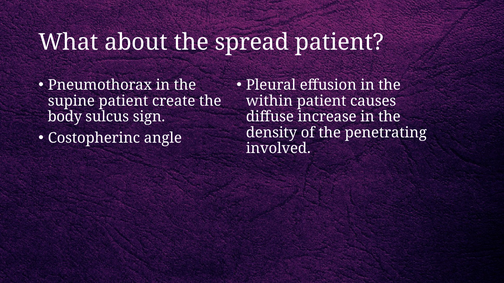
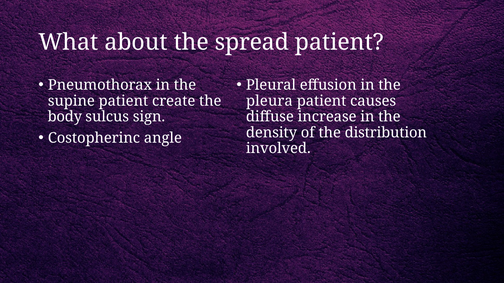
within: within -> pleura (269, 101)
penetrating: penetrating -> distribution (386, 133)
